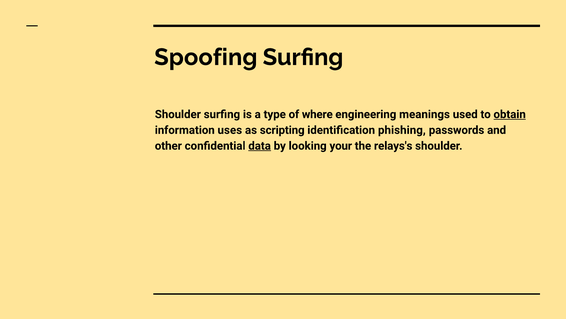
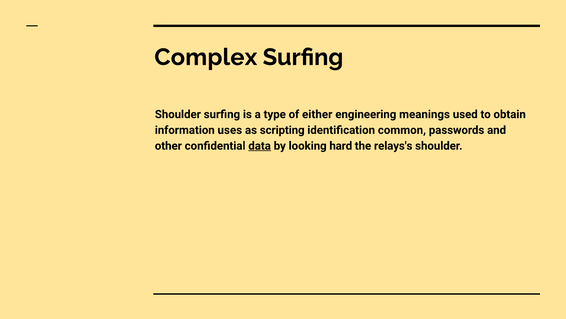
Spoofing: Spoofing -> Complex (206, 57)
where: where -> either (317, 114)
obtain underline: present -> none (510, 114)
phishing: phishing -> common (402, 130)
your: your -> hard (341, 146)
